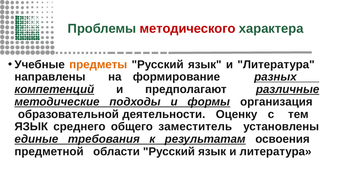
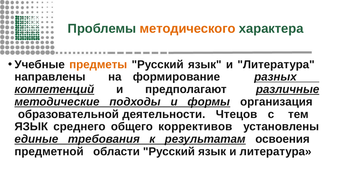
методического colour: red -> orange (188, 29)
Оценку: Оценку -> Чтецов (237, 114)
заместитель: заместитель -> коррективов (195, 127)
